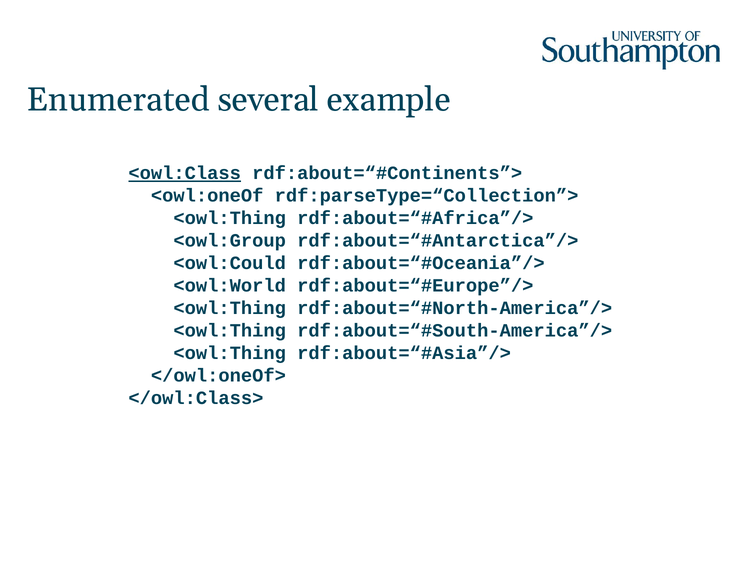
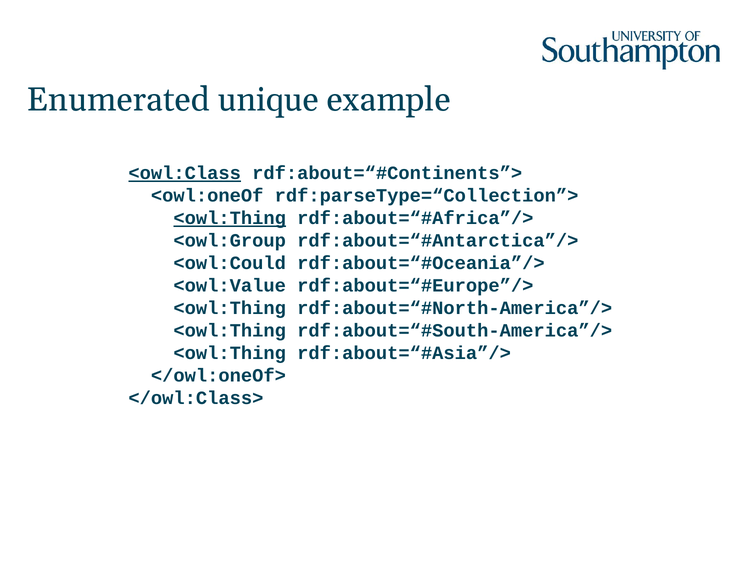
several: several -> unique (268, 100)
<owl:Thing underline: none -> present (230, 218)
<owl:World: <owl:World -> <owl:Value (230, 286)
